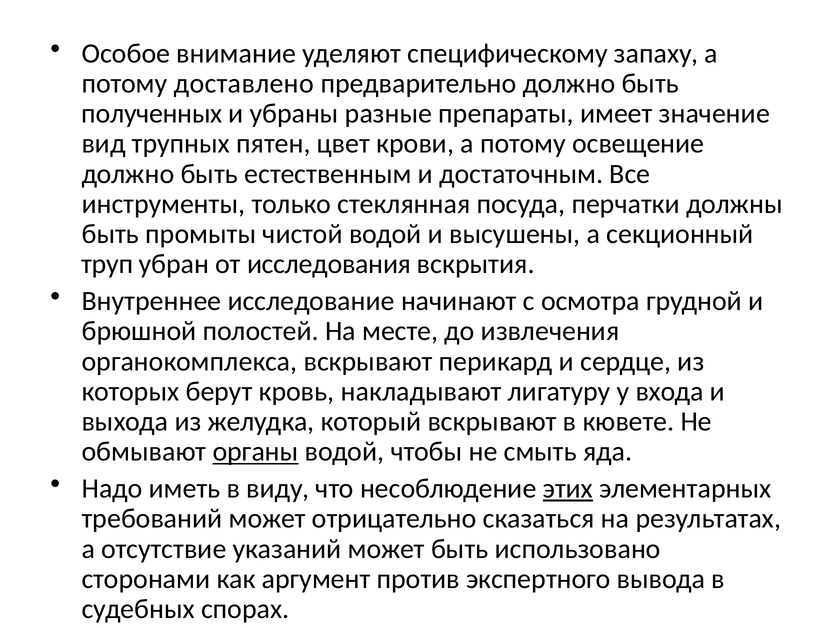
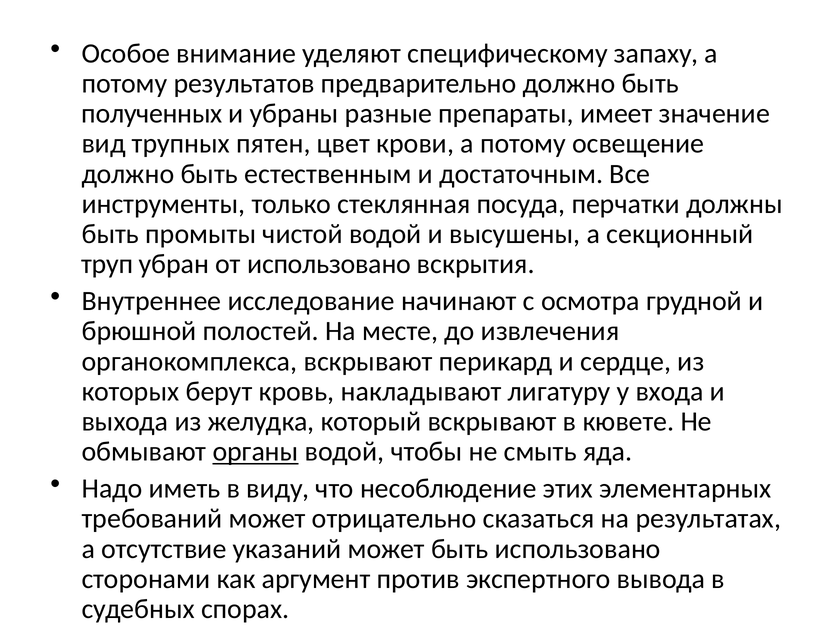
доставлено: доставлено -> результатов (244, 84)
от исследования: исследования -> использовано (329, 264)
этих underline: present -> none (568, 489)
